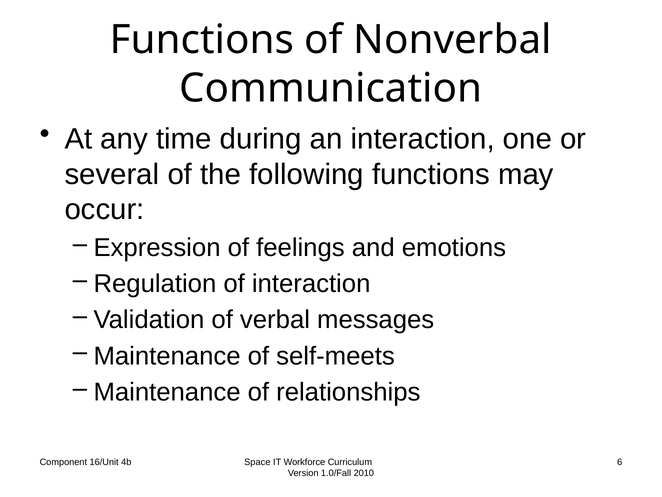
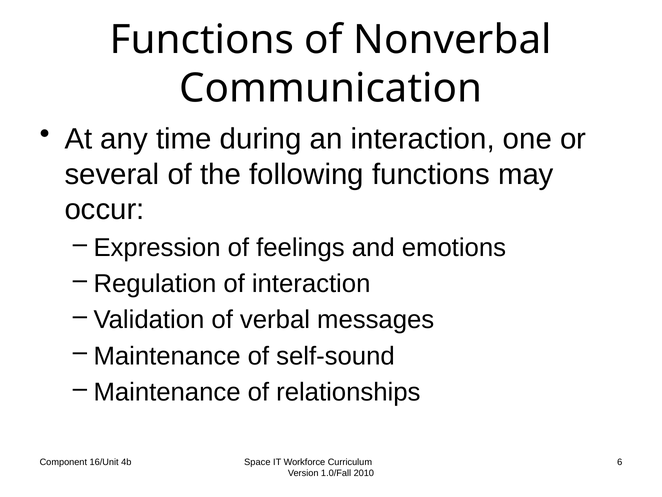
self-meets: self-meets -> self-sound (335, 356)
